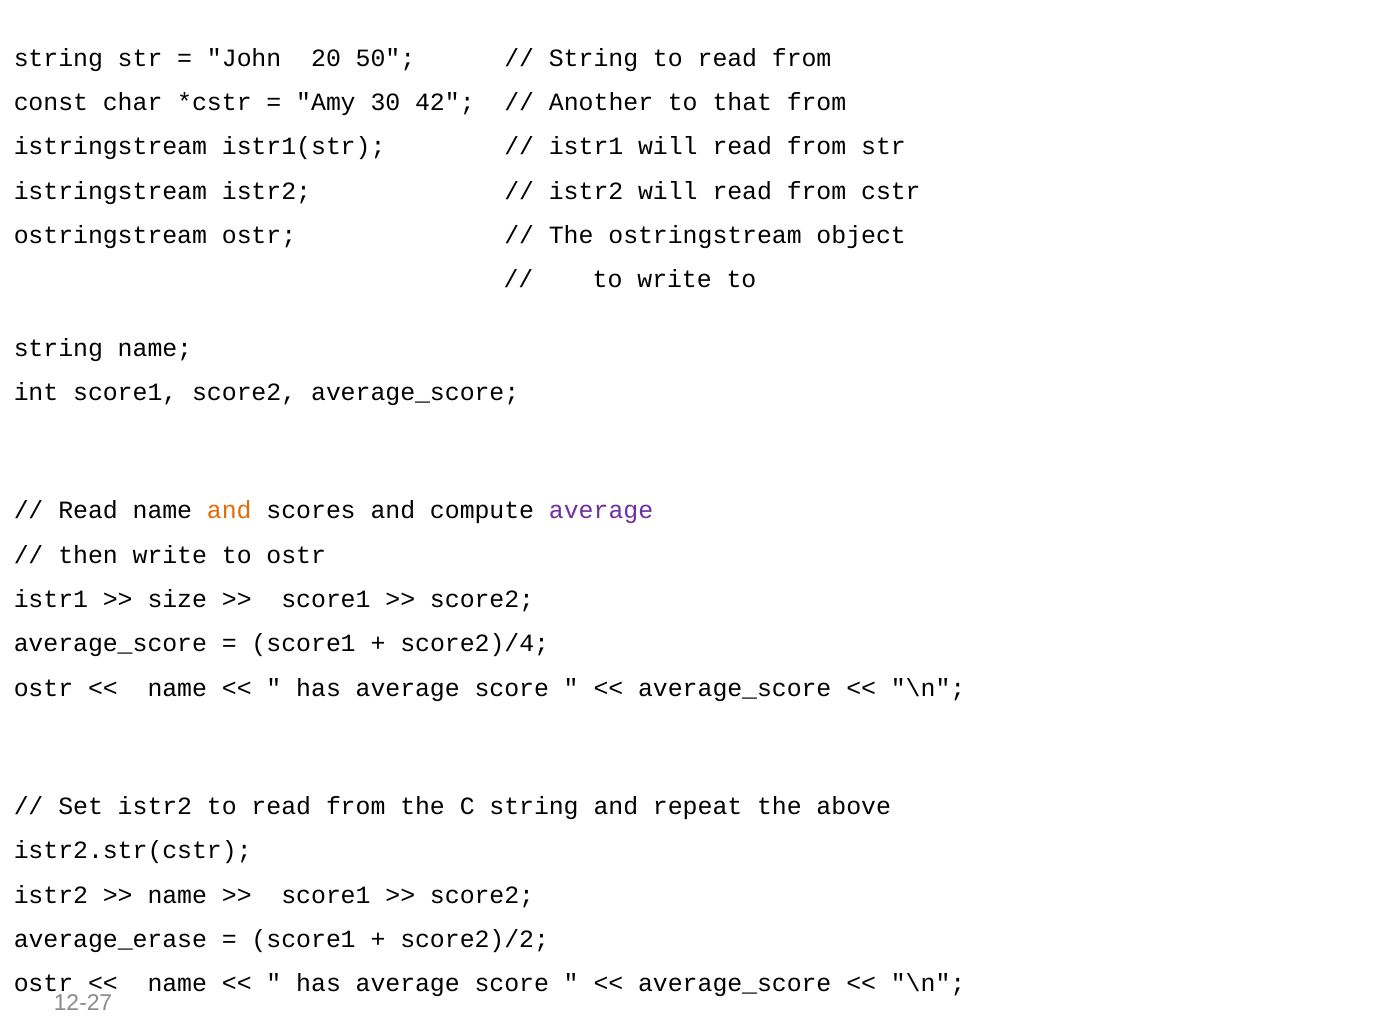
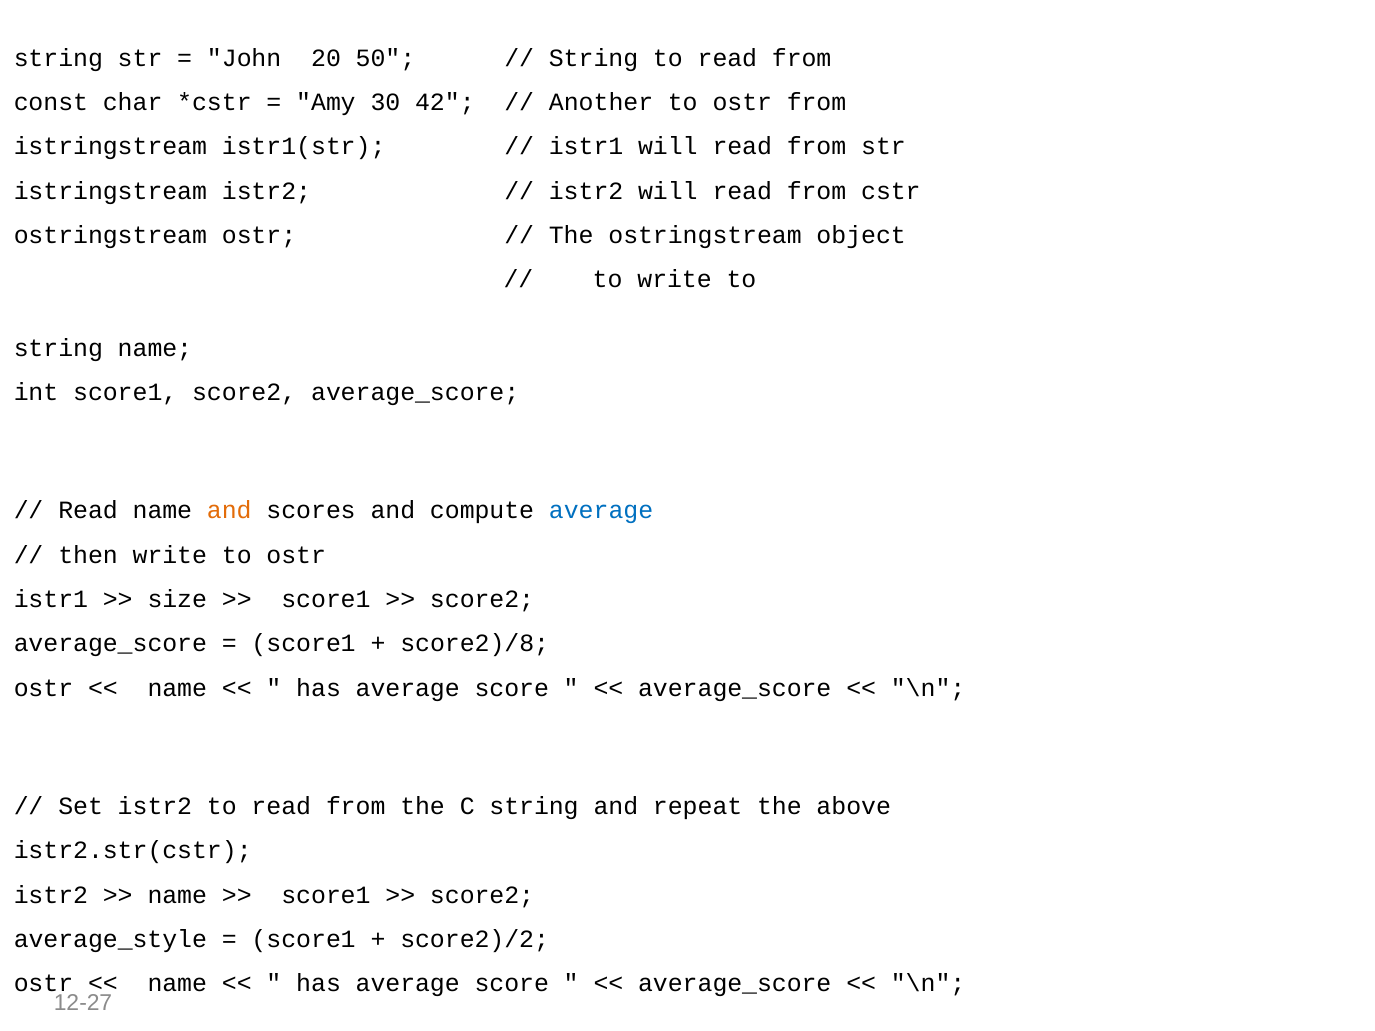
that: that -> ostr (742, 102)
average colour: purple -> blue (601, 511)
score2)/4: score2)/4 -> score2)/8 (475, 644)
average_erase: average_erase -> average_style (110, 940)
